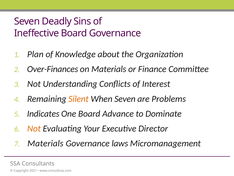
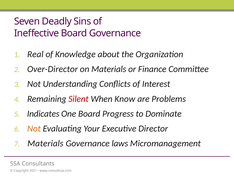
Plan: Plan -> Real (35, 54)
Over-Finances: Over-Finances -> Over-Director (53, 69)
Silent colour: orange -> red (79, 99)
When Seven: Seven -> Know (125, 99)
Advance: Advance -> Progress (118, 113)
